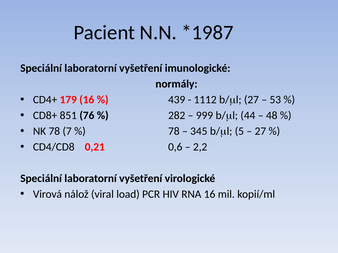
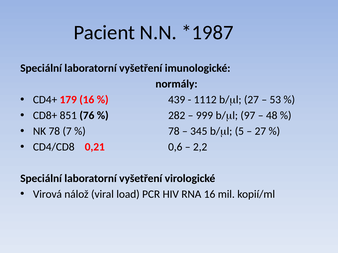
44: 44 -> 97 (248, 116)
